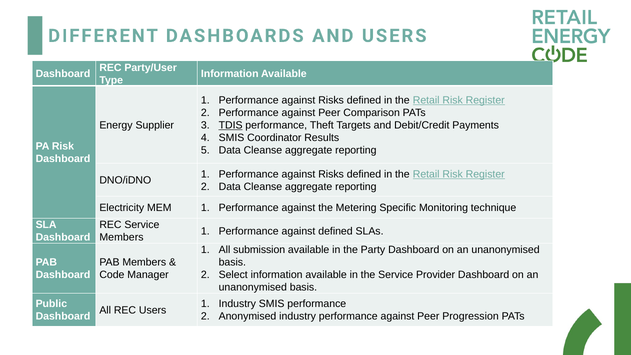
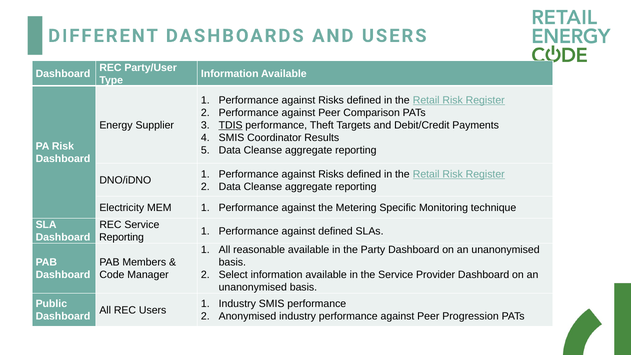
Members: Members -> Reporting (122, 237)
submission: submission -> reasonable (259, 250)
